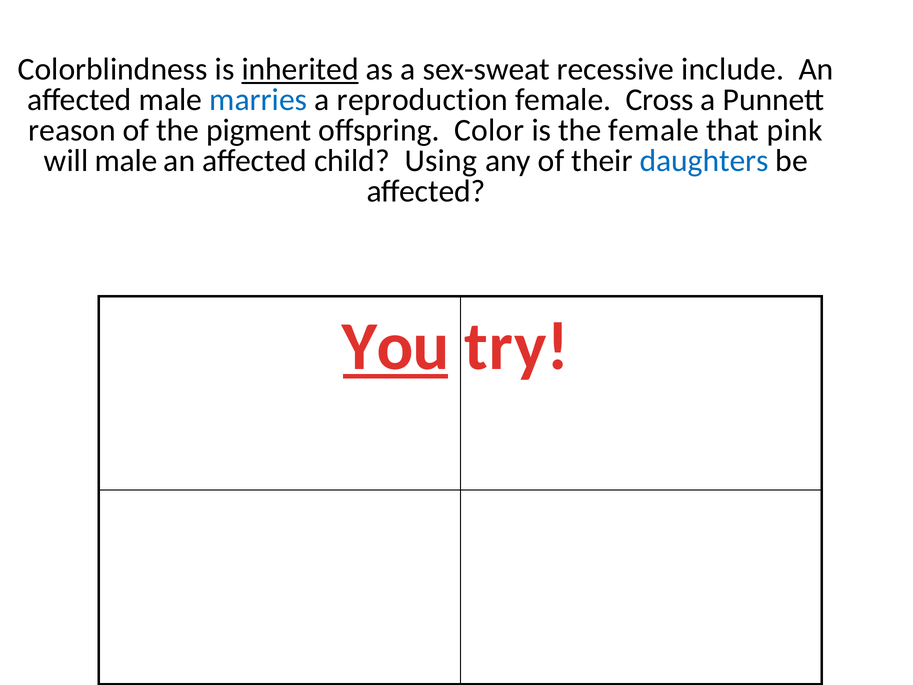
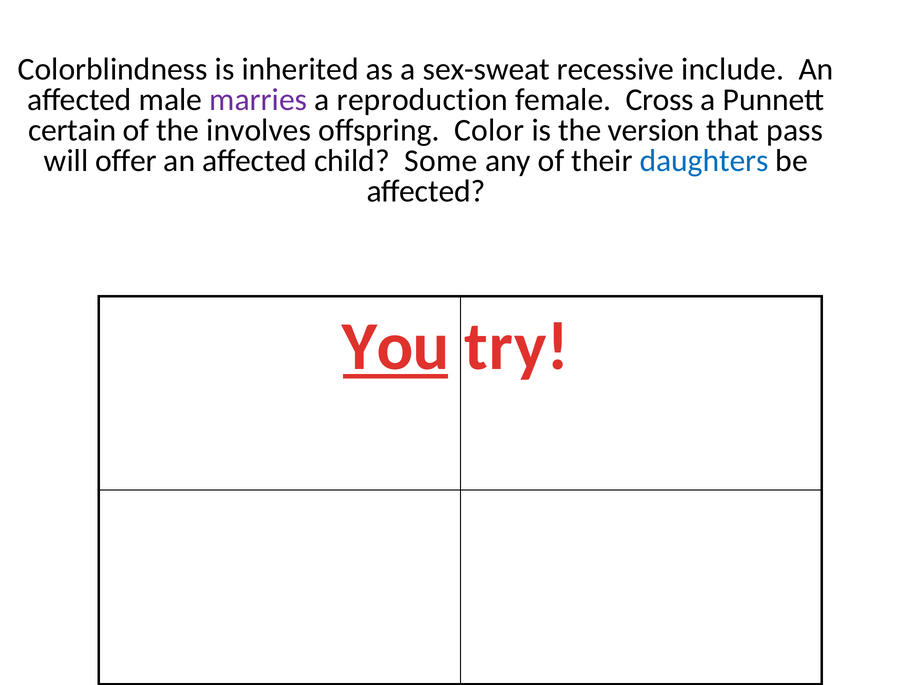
inherited underline: present -> none (300, 69)
marries colour: blue -> purple (258, 100)
reason: reason -> certain (72, 130)
pigment: pigment -> involves (259, 130)
the female: female -> version (654, 130)
pink: pink -> pass (795, 130)
will male: male -> offer (126, 161)
Using: Using -> Some (441, 161)
